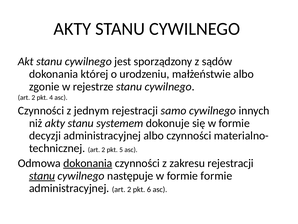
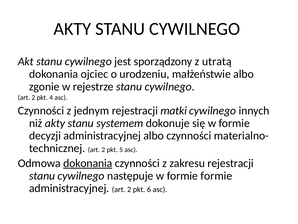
sądów: sądów -> utratą (217, 61)
której: której -> ojciec (94, 74)
samo: samo -> matki (174, 110)
stanu underline: present -> none (42, 175)
